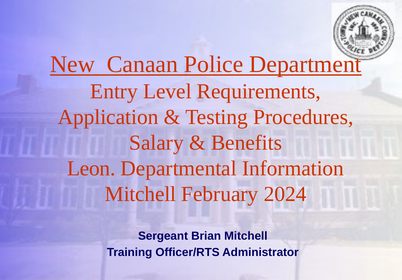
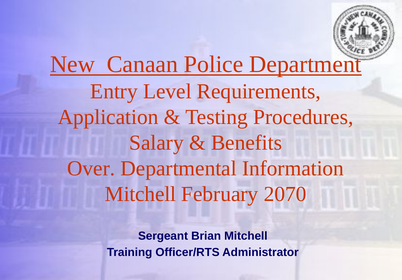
Leon: Leon -> Over (91, 168)
2024: 2024 -> 2070 (285, 194)
